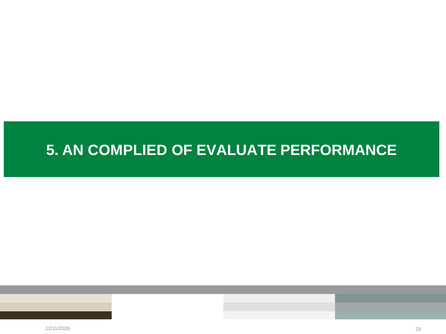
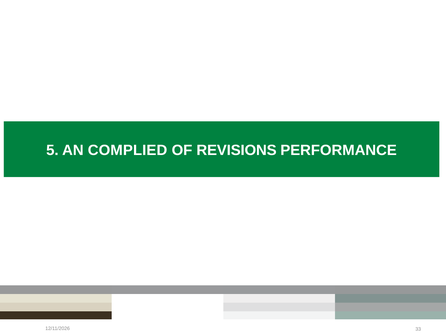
EVALUATE: EVALUATE -> REVISIONS (237, 151)
